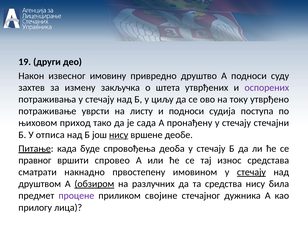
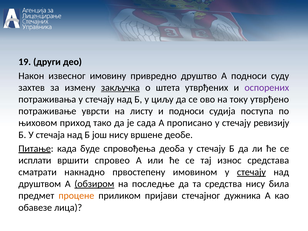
закључка underline: none -> present (120, 88)
пронађену: пронађену -> прописано (190, 123)
стечајни: стечајни -> ревизију (271, 123)
отписа: отписа -> стечаја (50, 135)
нису underline: present -> none (119, 135)
правног: правног -> исплати (35, 160)
разлучних: разлучних -> последње (153, 184)
процене colour: purple -> orange (76, 196)
својине: својине -> пријави (161, 196)
прилогу: прилогу -> обавезе (35, 208)
